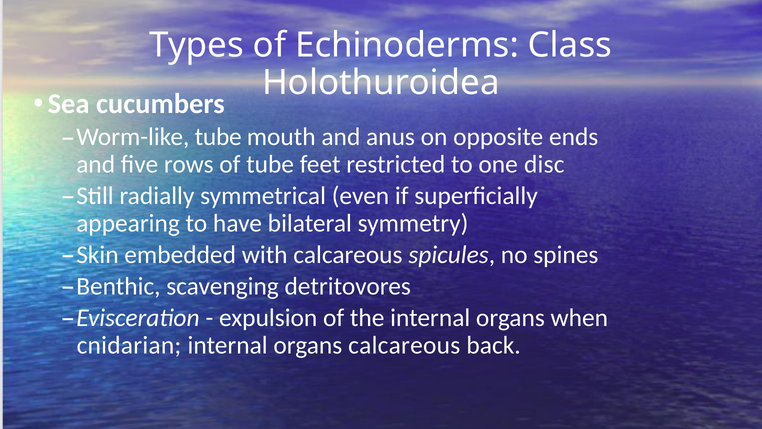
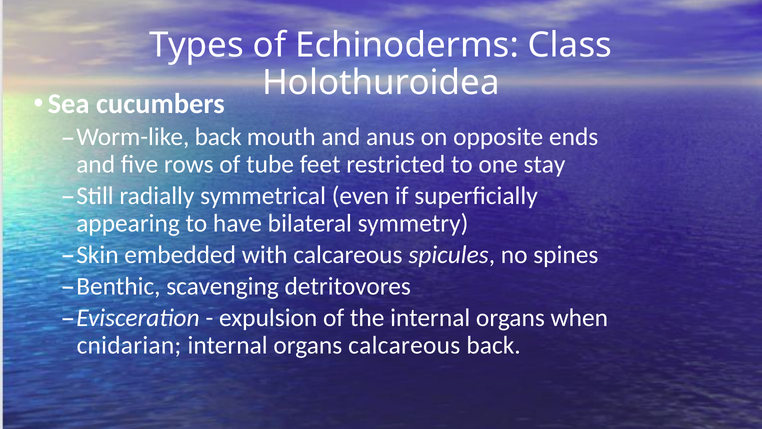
Worm-like tube: tube -> back (218, 137)
disc: disc -> stay (544, 164)
